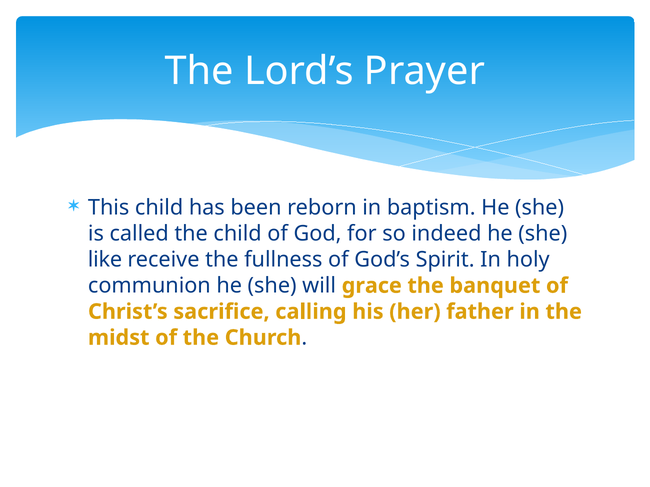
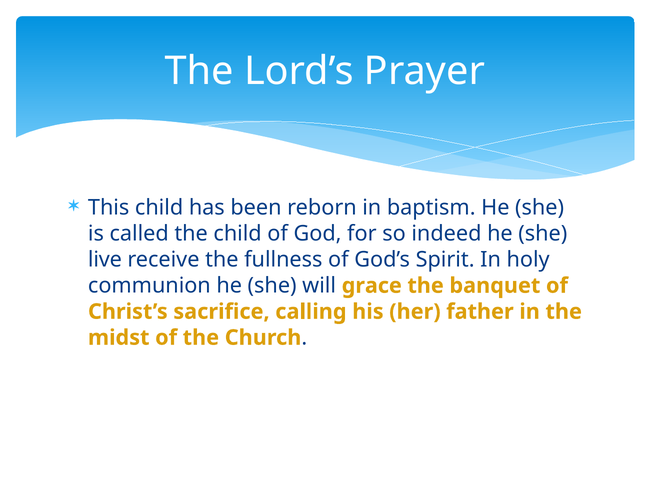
like: like -> live (105, 260)
